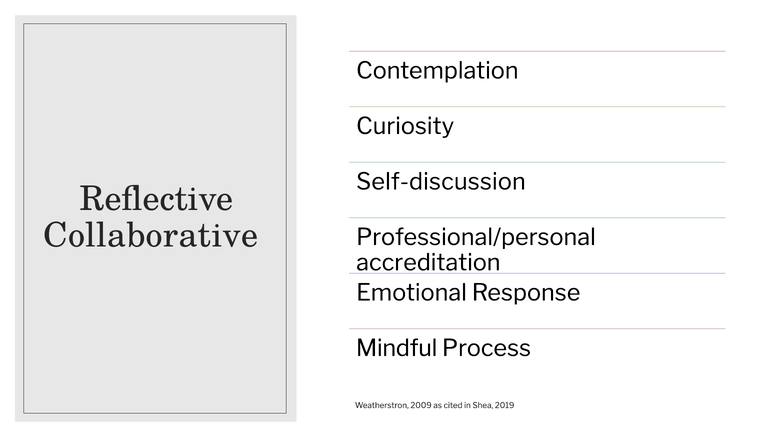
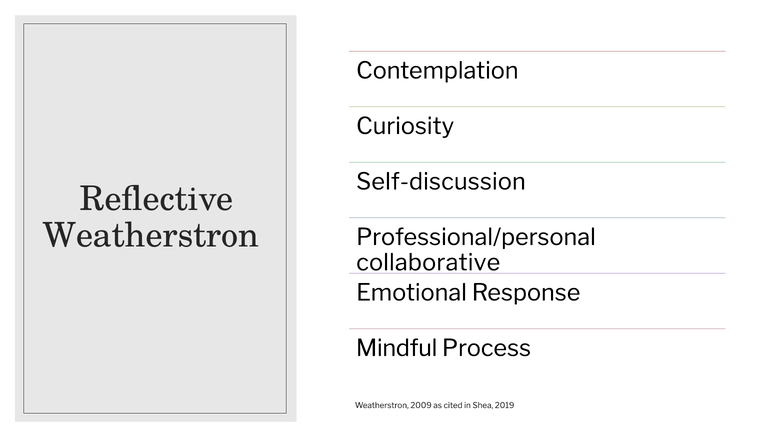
Collaborative: Collaborative -> Weatherstron (151, 236)
accreditation: accreditation -> collaborative (428, 263)
